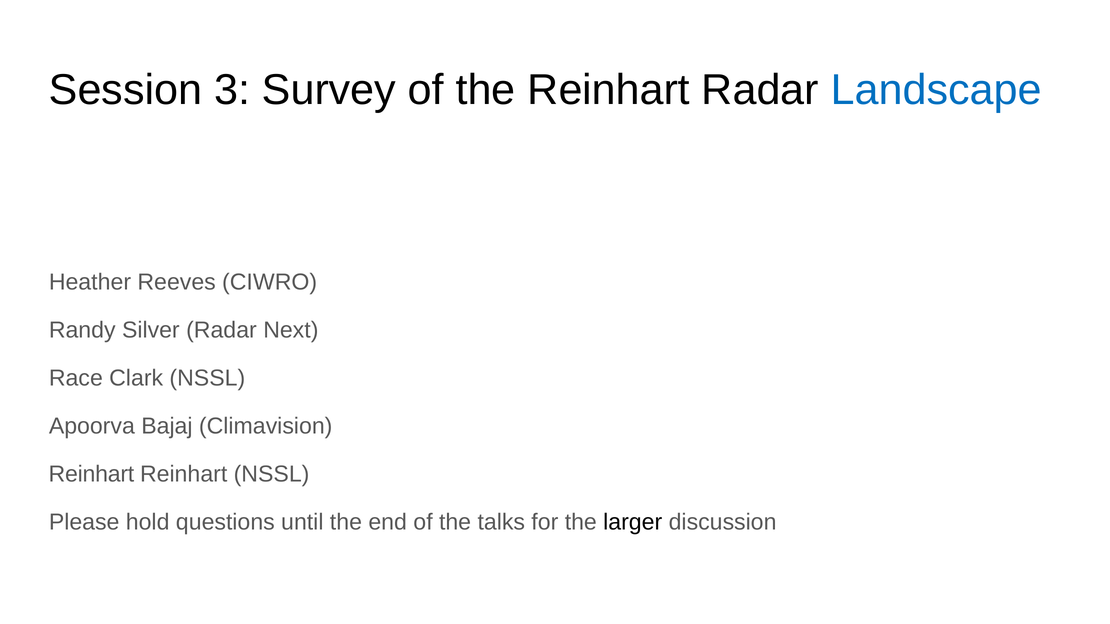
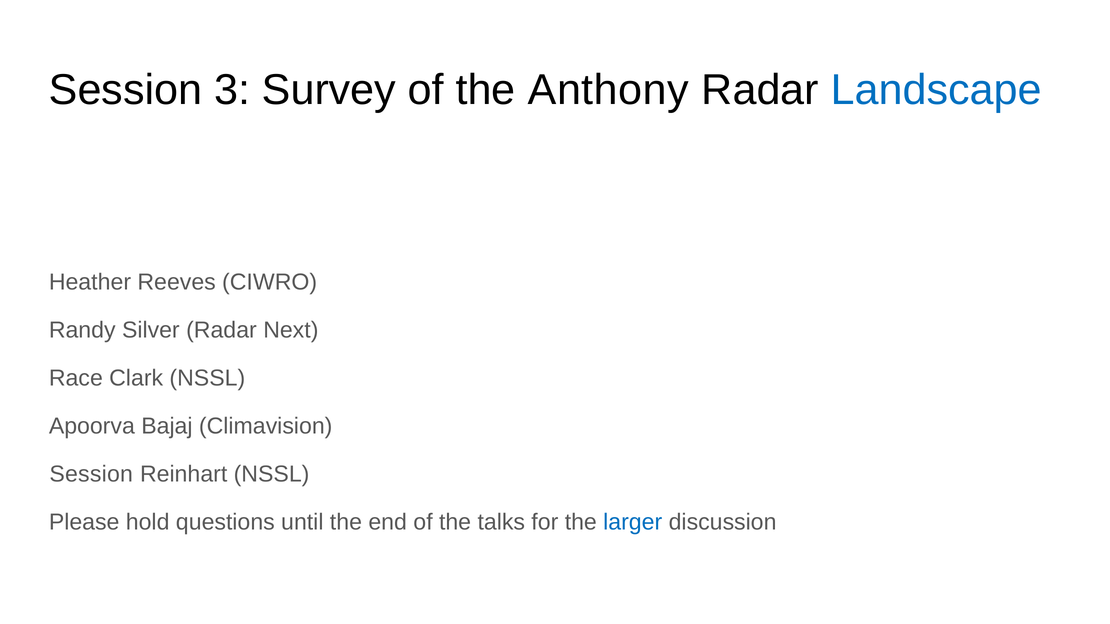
the Reinhart: Reinhart -> Anthony (608, 90)
Reinhart: Reinhart -> Session (91, 474)
larger colour: black -> blue (633, 522)
